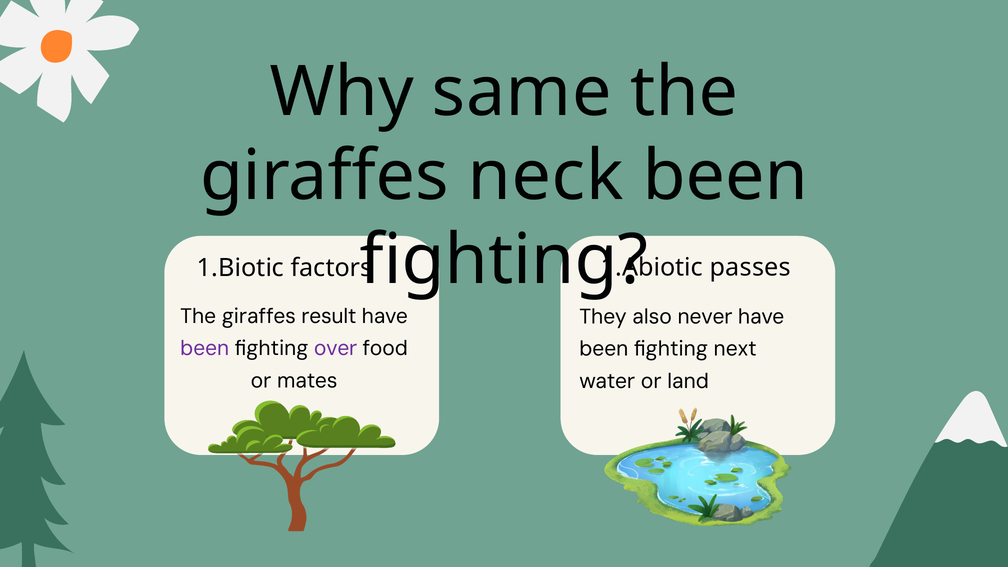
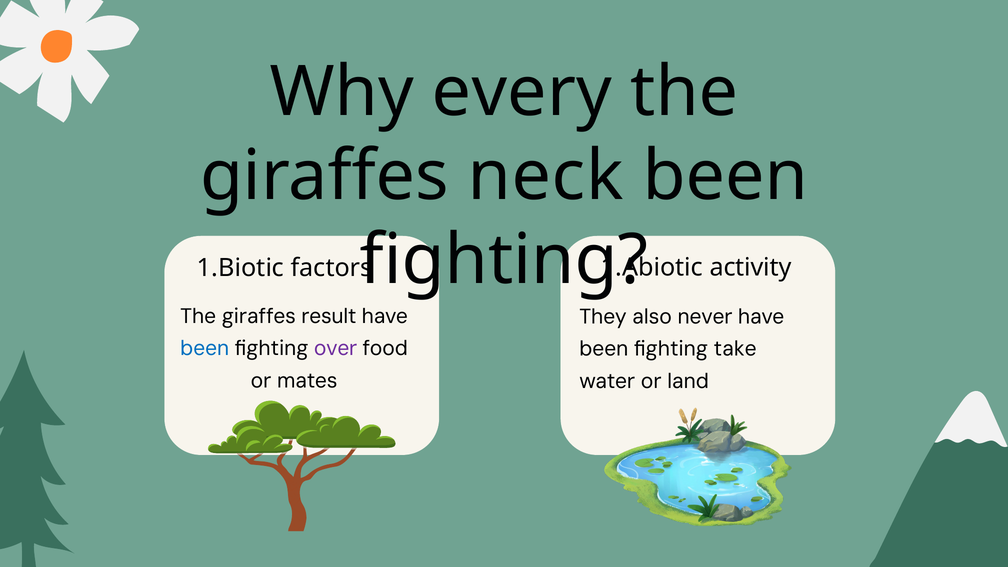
same: same -> every (522, 92)
passes: passes -> activity (751, 267)
been colour: purple -> blue (205, 348)
next: next -> take (735, 349)
